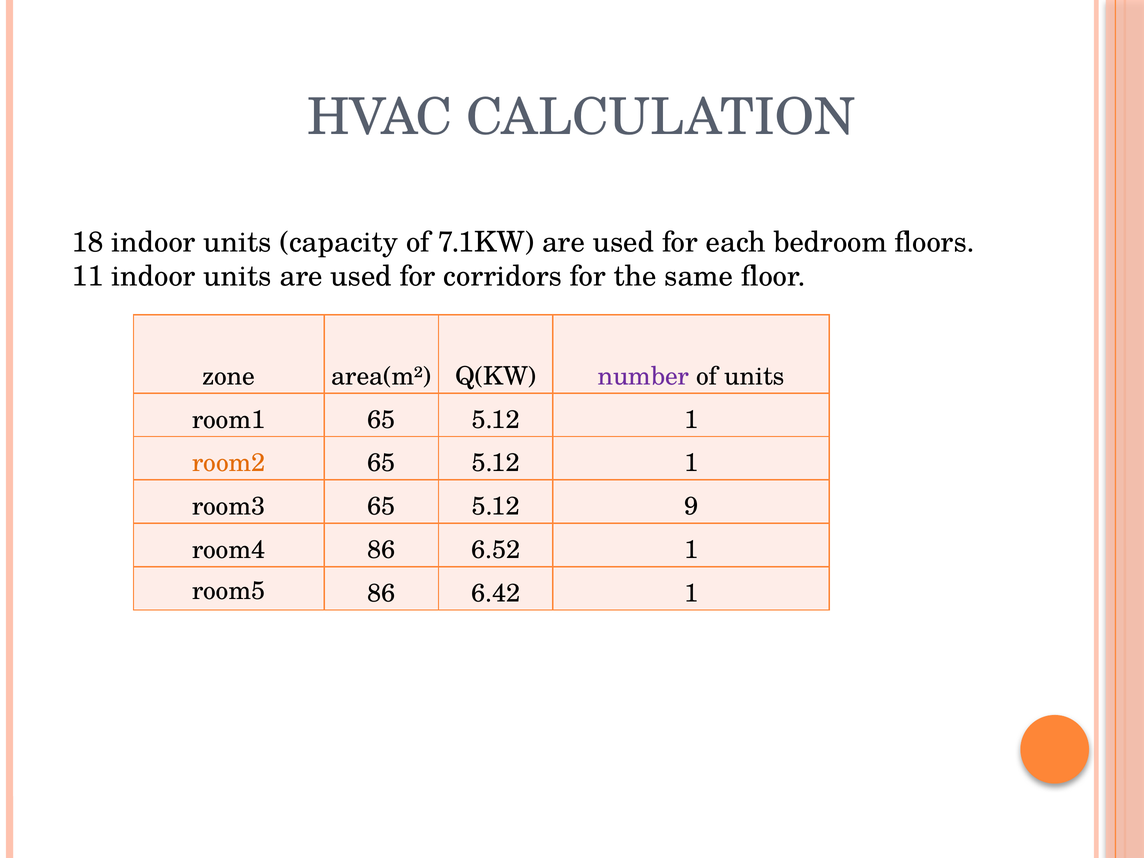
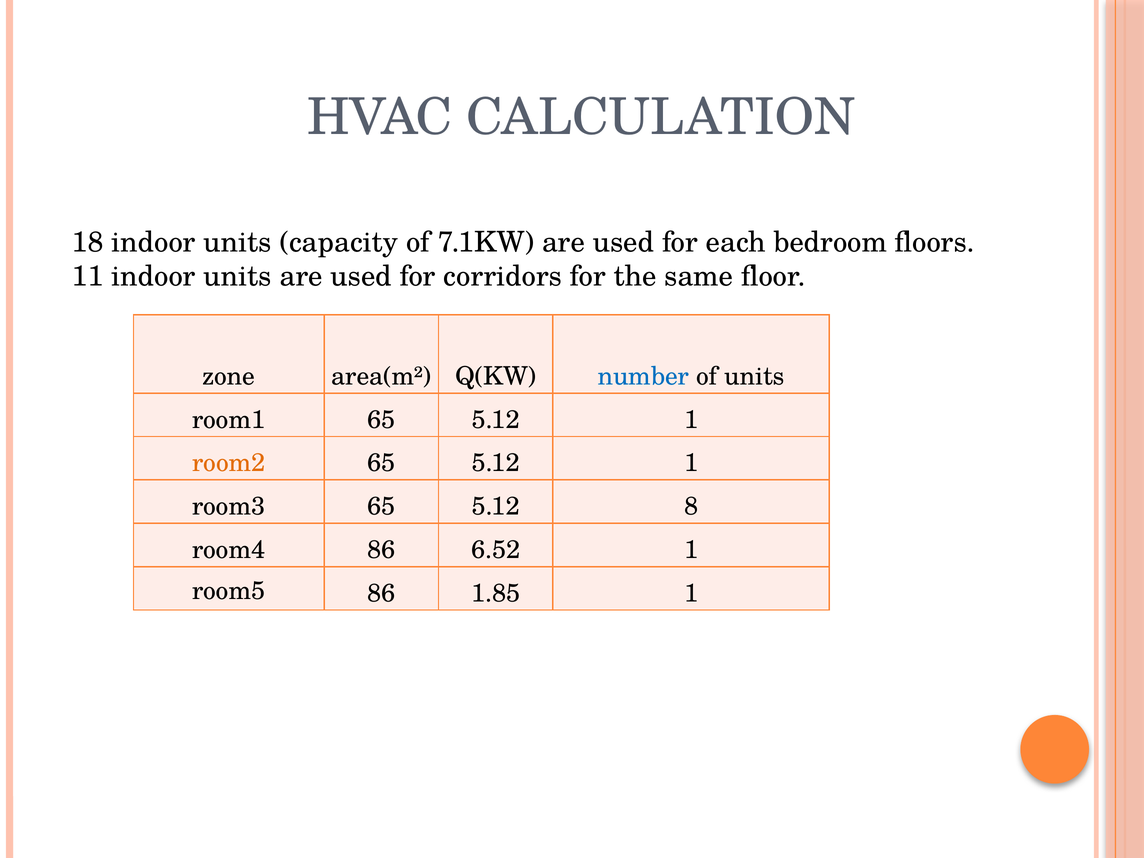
number colour: purple -> blue (643, 376)
9: 9 -> 8 (691, 506)
6.42: 6.42 -> 1.85 (496, 593)
